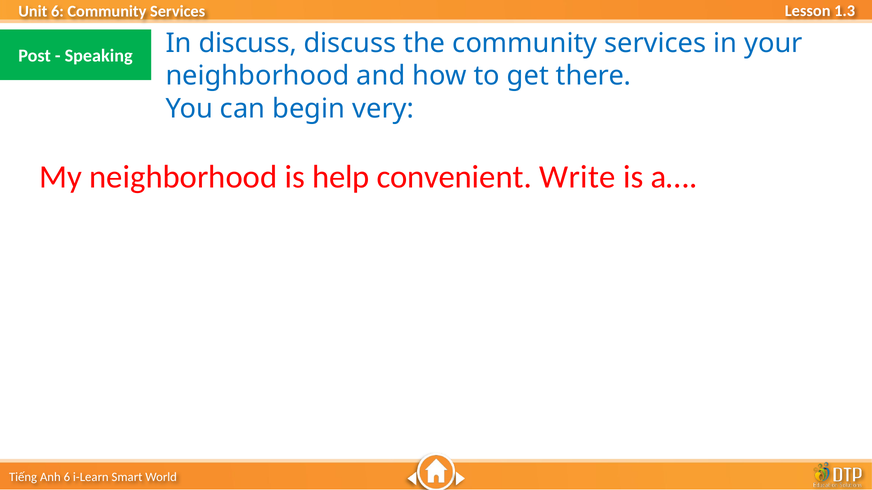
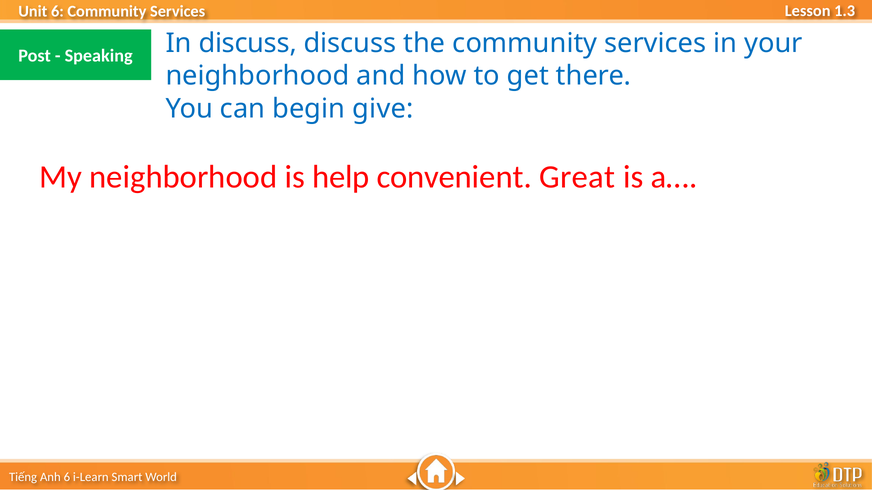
very: very -> give (383, 109)
Write: Write -> Great (577, 177)
